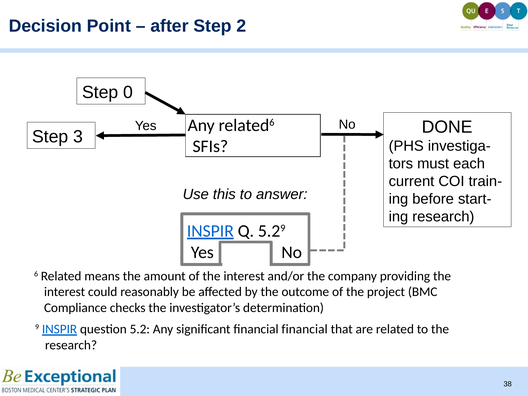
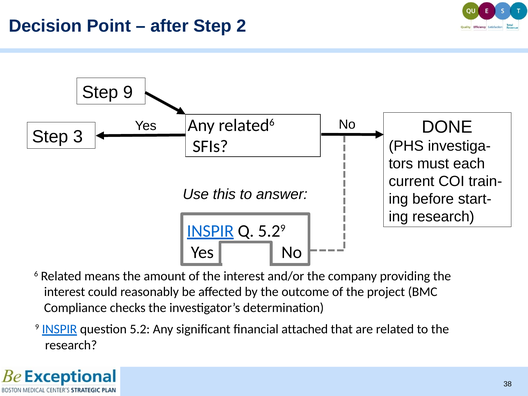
Step 0: 0 -> 9 (128, 92)
financial financial: financial -> attached (305, 329)
